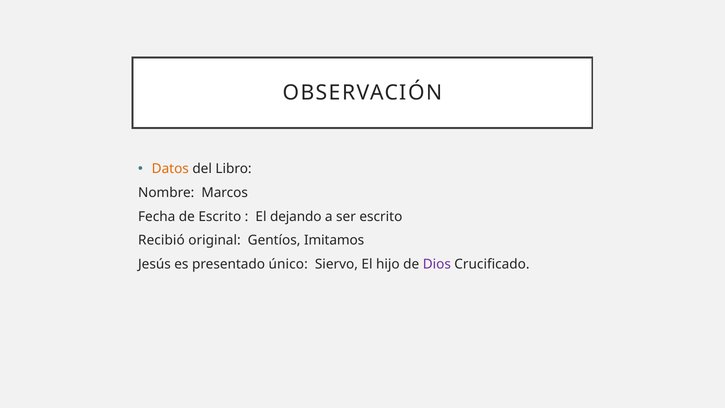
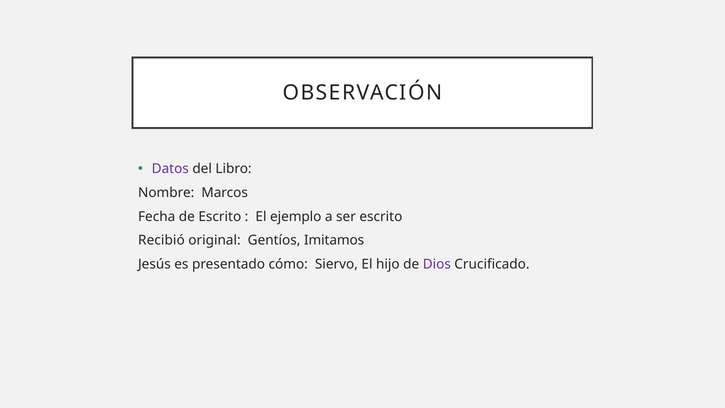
Datos colour: orange -> purple (170, 169)
dejando: dejando -> ejemplo (296, 216)
único: único -> cómo (288, 264)
